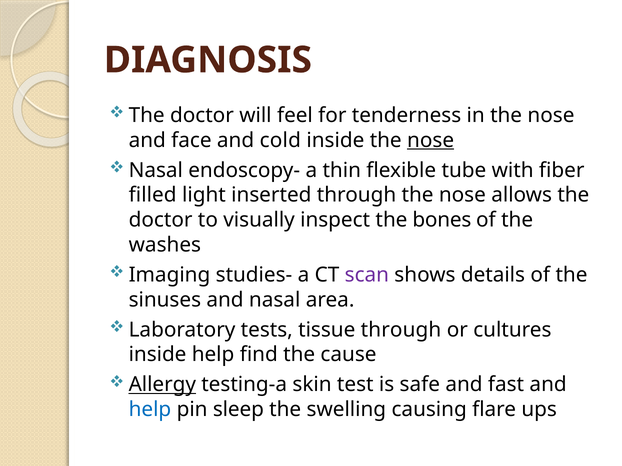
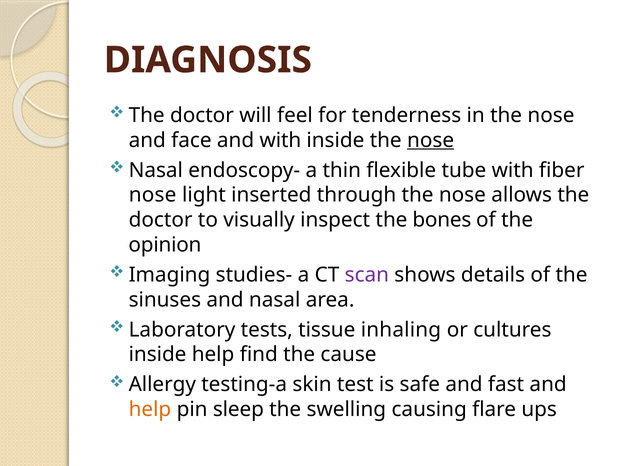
and cold: cold -> with (280, 140)
filled: filled -> nose (153, 195)
washes: washes -> opinion (165, 245)
tissue through: through -> inhaling (401, 330)
Allergy underline: present -> none (162, 385)
help colour: blue -> orange (150, 410)
